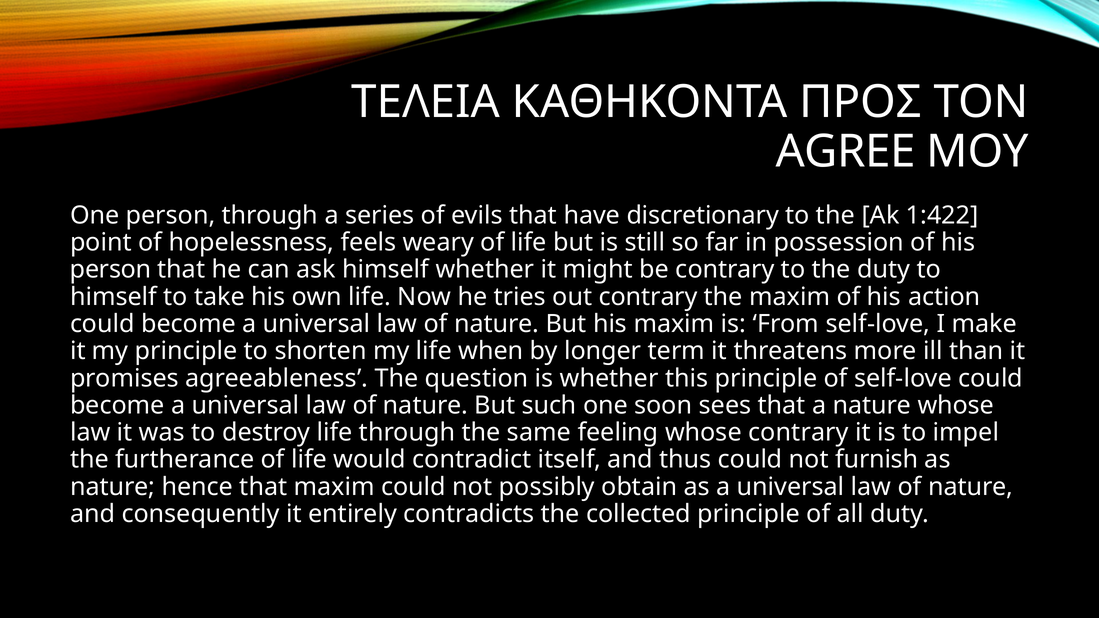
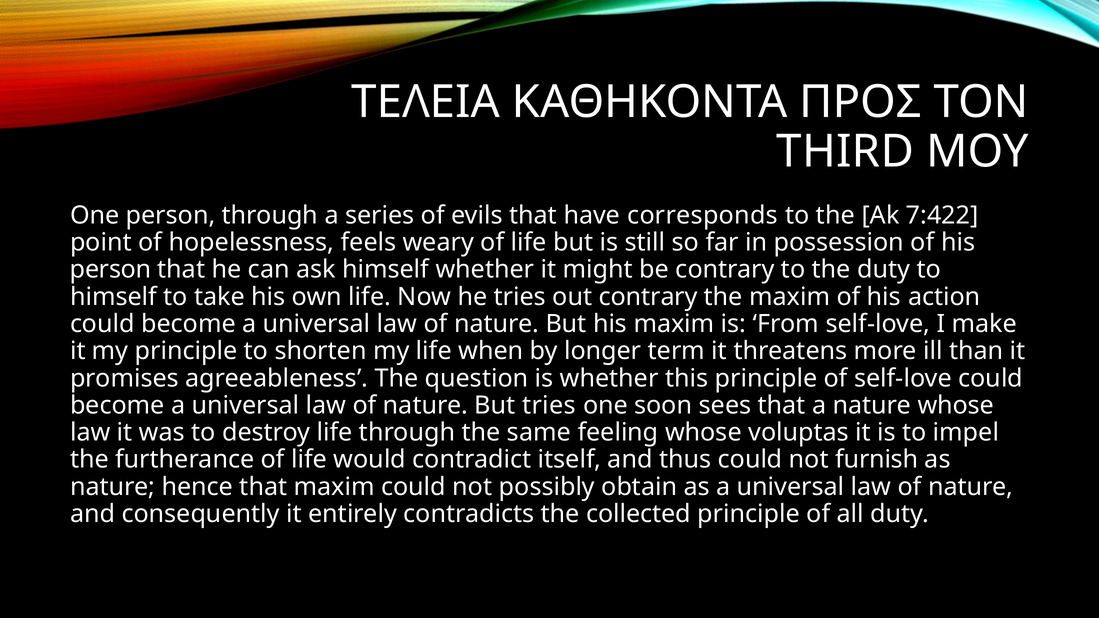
AGREE: AGREE -> THIRD (845, 152)
discretionary: discretionary -> corresponds (703, 215)
1:422: 1:422 -> 7:422 (942, 215)
But such: such -> tries (549, 405)
whose contrary: contrary -> voluptas (798, 433)
